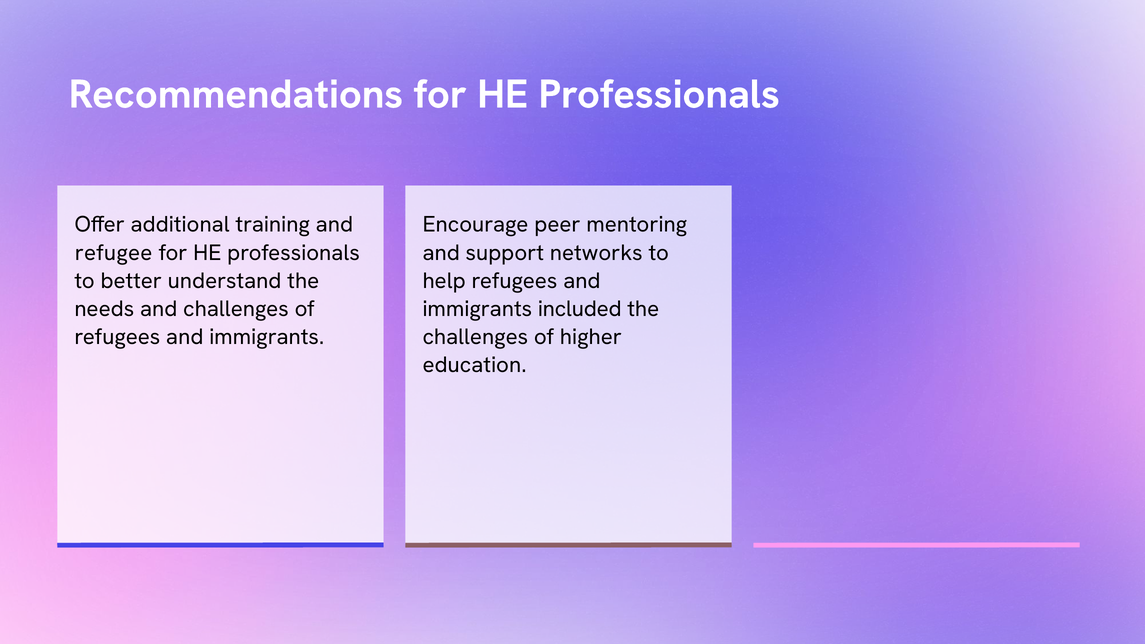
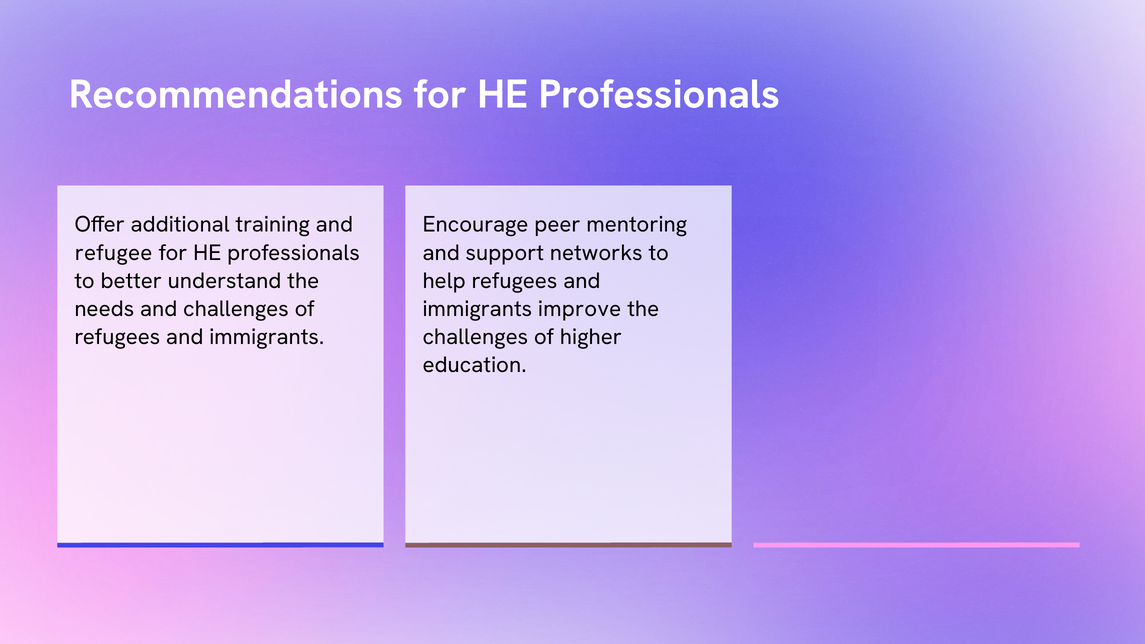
included: included -> improve (580, 309)
